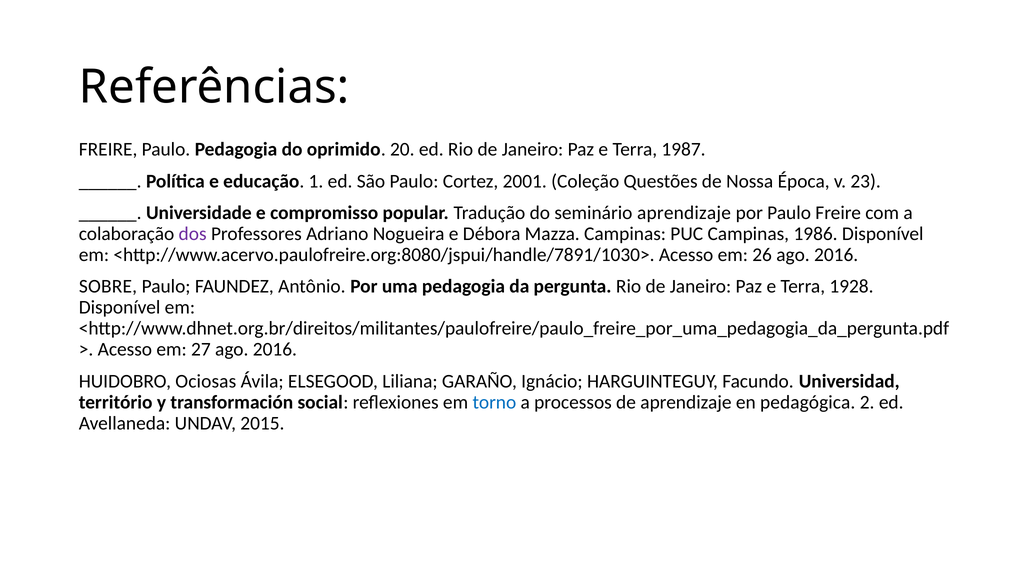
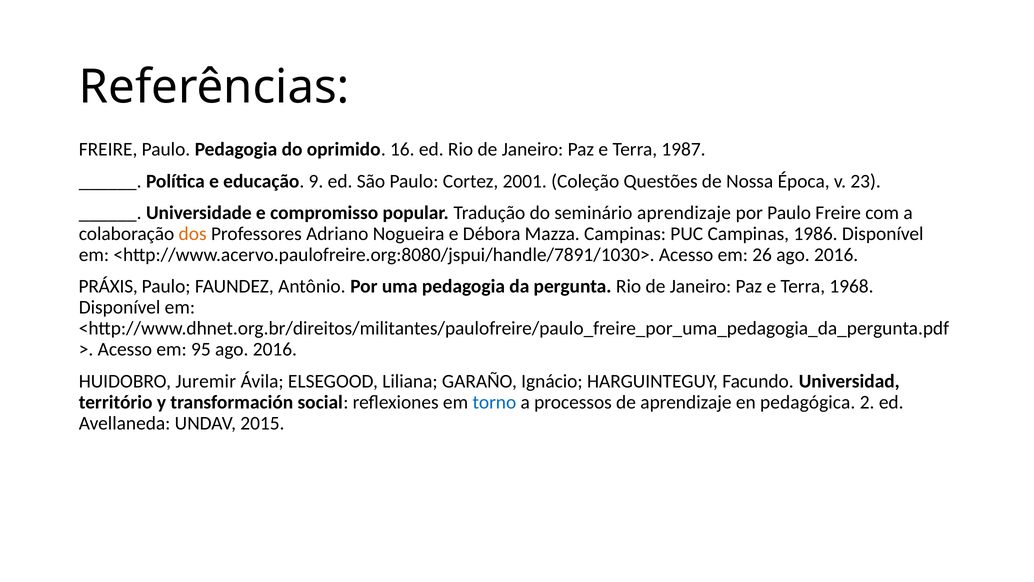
20: 20 -> 16 (402, 149)
1: 1 -> 9 (316, 181)
dos colour: purple -> orange (193, 234)
SOBRE: SOBRE -> PRÁXIS (108, 286)
1928: 1928 -> 1968 (852, 286)
27: 27 -> 95 (201, 349)
Ociosas: Ociosas -> Juremir (206, 381)
